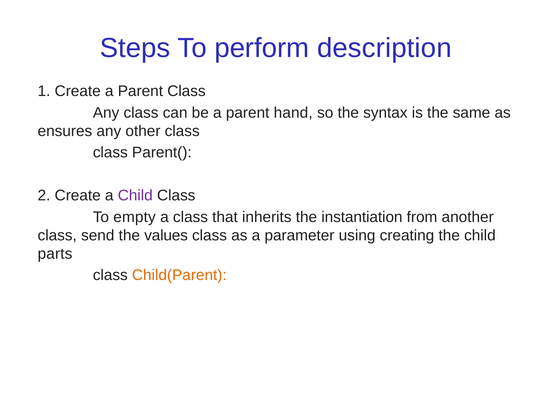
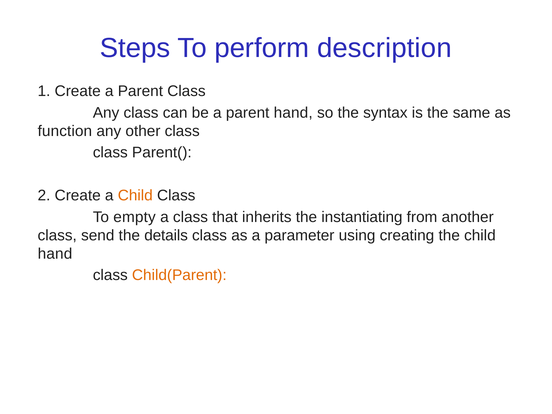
ensures: ensures -> function (65, 131)
Child colour: purple -> orange (135, 195)
instantiation: instantiation -> instantiating (362, 217)
values: values -> details (166, 235)
parts: parts -> hand (55, 254)
